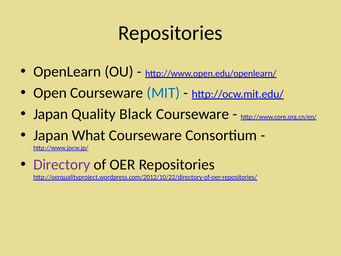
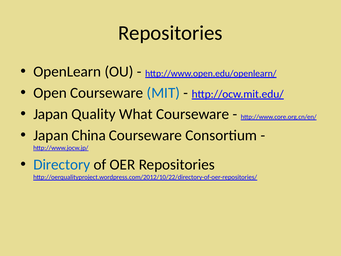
Black: Black -> What (136, 114)
What: What -> China (89, 135)
Directory colour: purple -> blue (62, 165)
